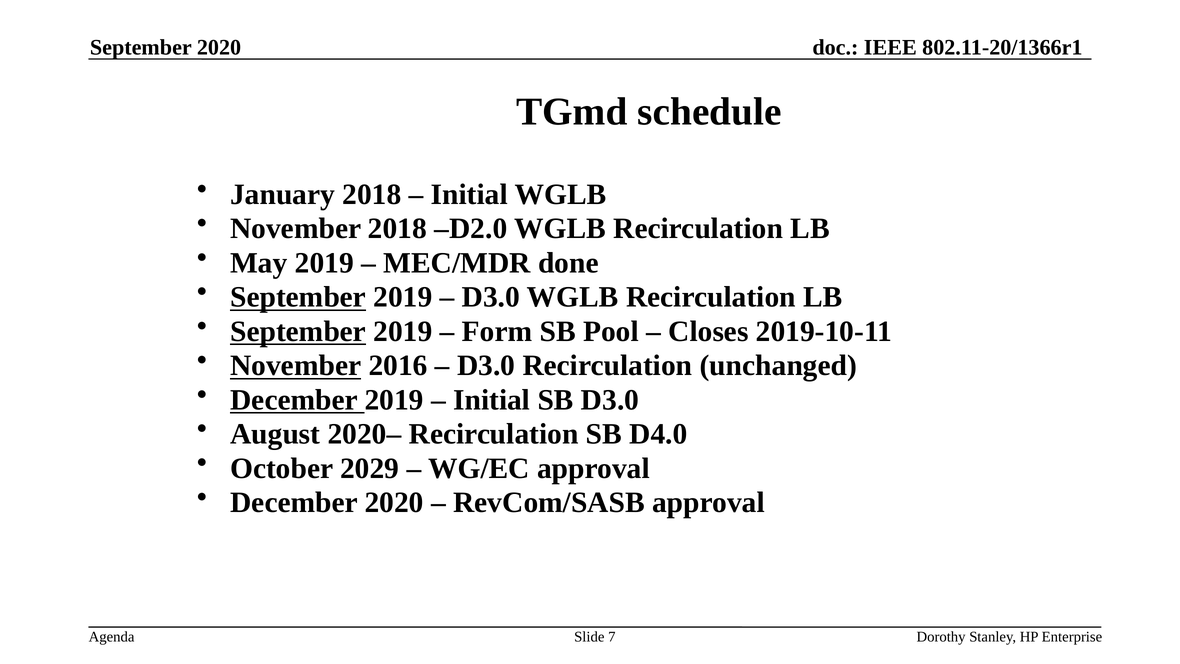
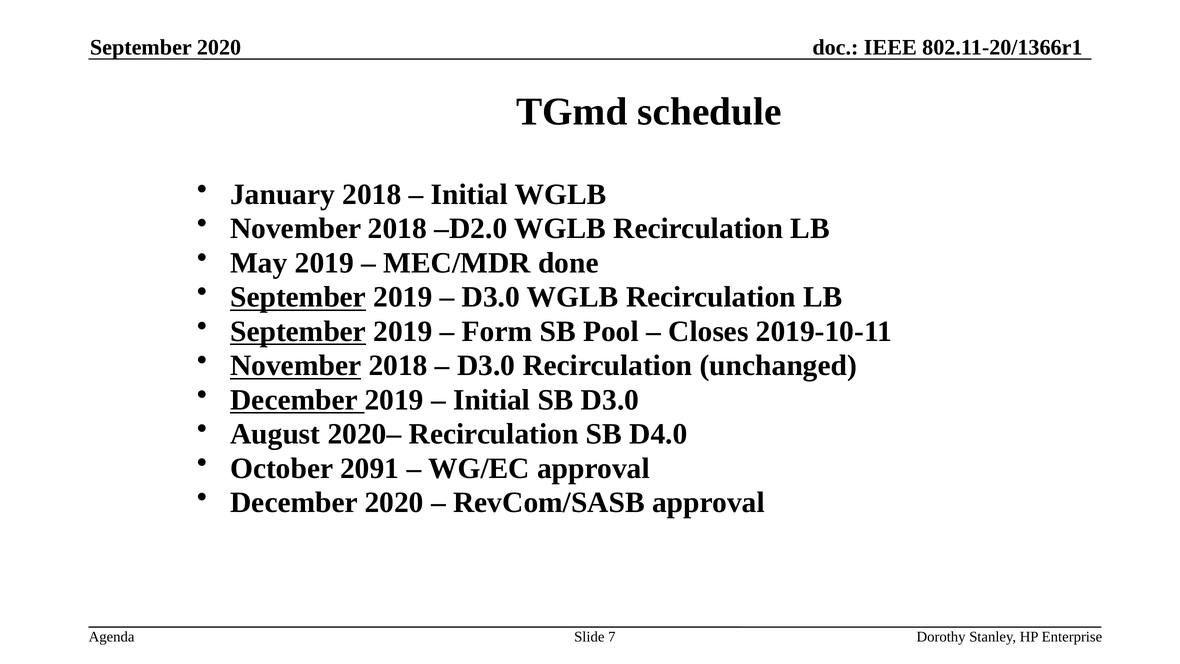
2016: 2016 -> 2018 (398, 365)
2029: 2029 -> 2091 (370, 468)
